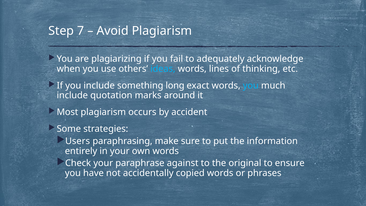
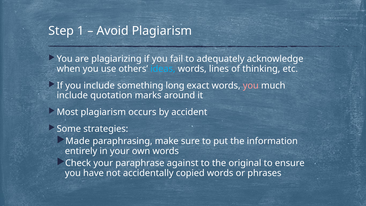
7: 7 -> 1 (81, 31)
you colour: light blue -> pink (251, 86)
Users: Users -> Made (78, 141)
